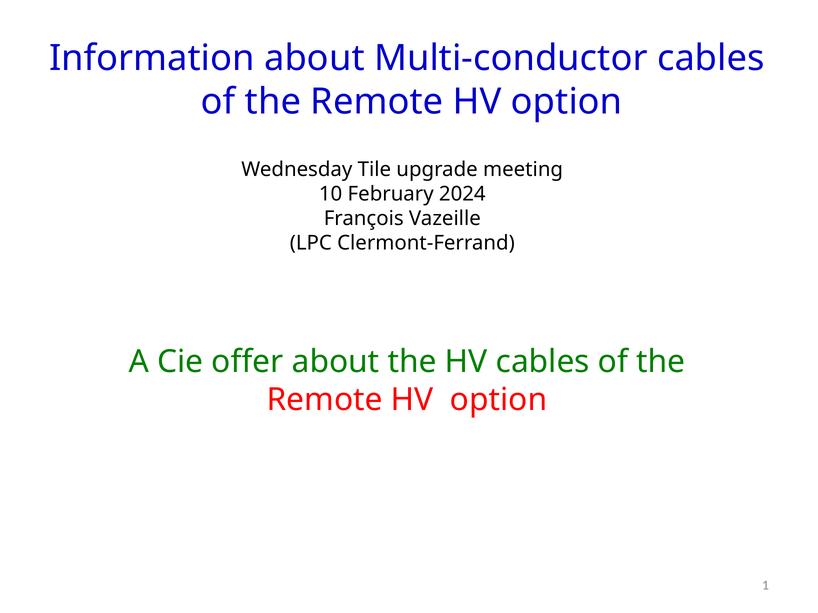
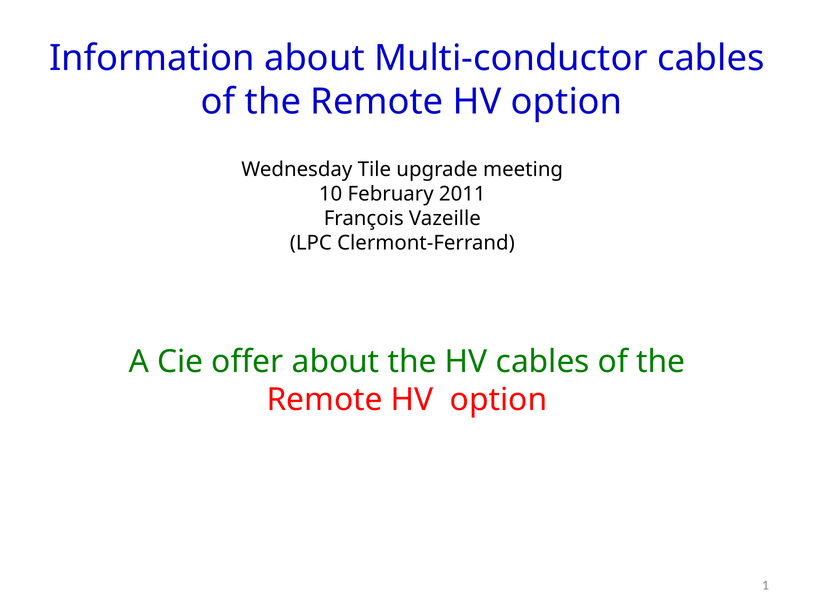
2024: 2024 -> 2011 (462, 194)
